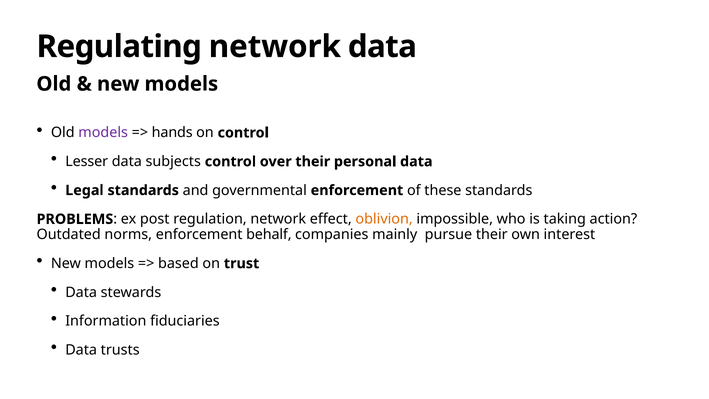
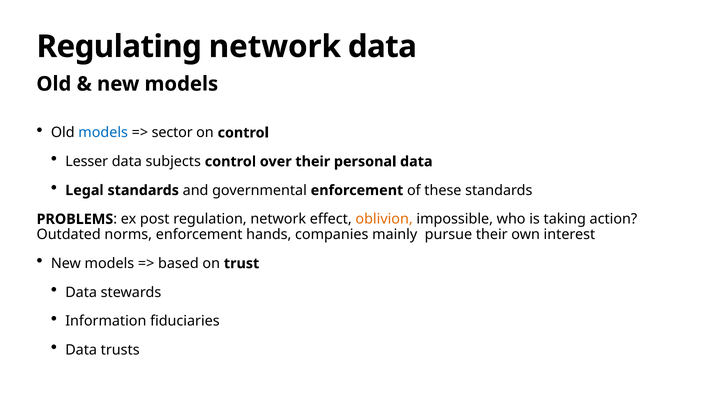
models colour: purple -> blue (103, 133)
hands: hands -> sector (172, 133)
behalf: behalf -> hands (269, 235)
